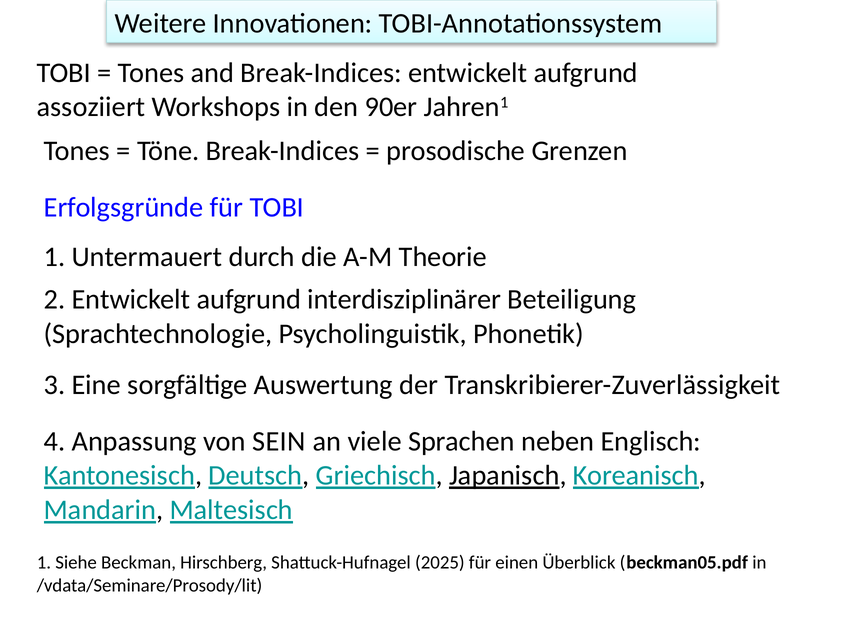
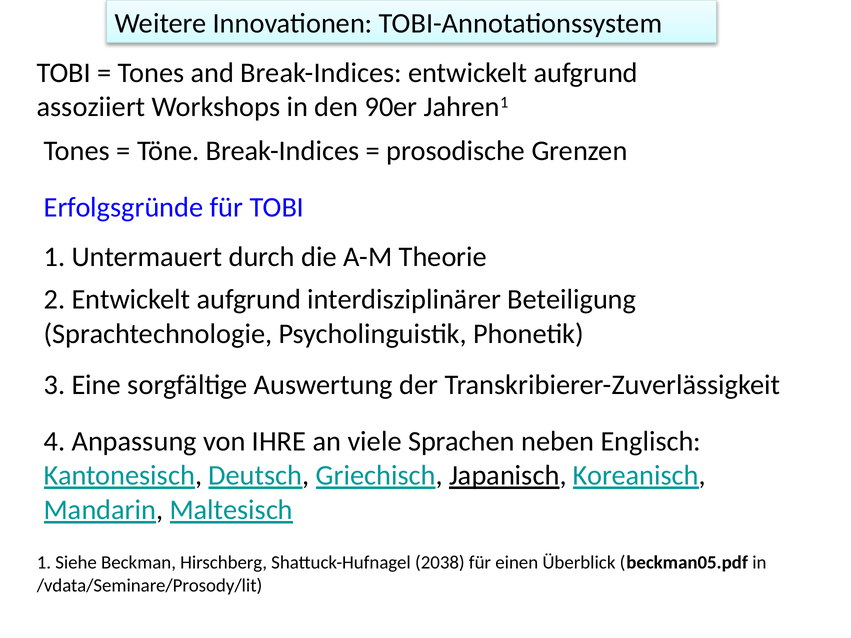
SEIN: SEIN -> IHRE (279, 442)
2025: 2025 -> 2038 (440, 563)
